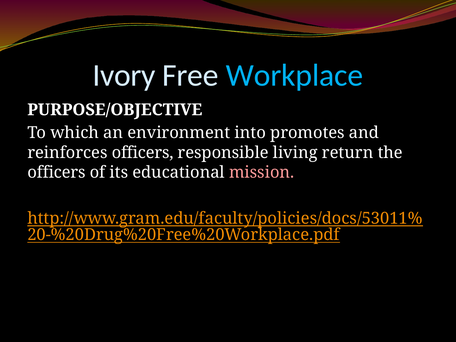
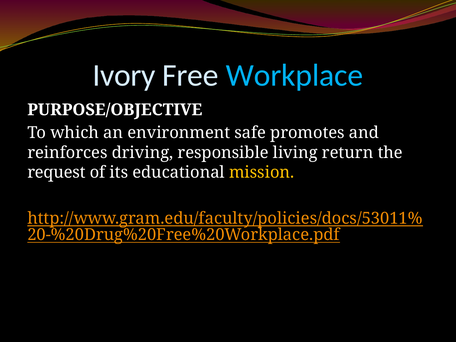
into: into -> safe (250, 133)
reinforces officers: officers -> driving (143, 153)
officers: officers -> request (56, 172)
mission colour: pink -> yellow (262, 172)
